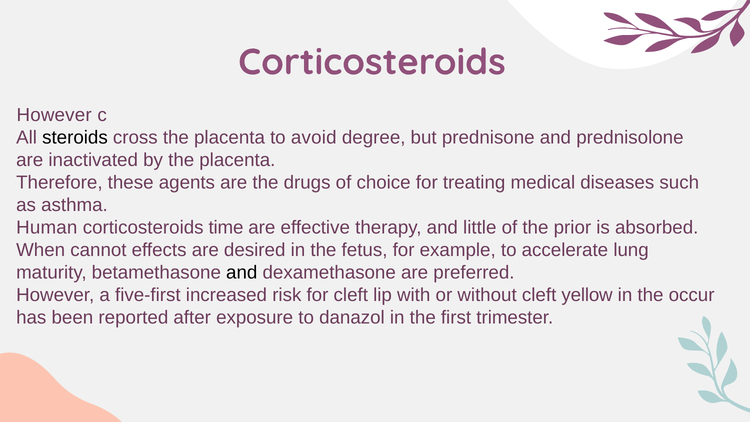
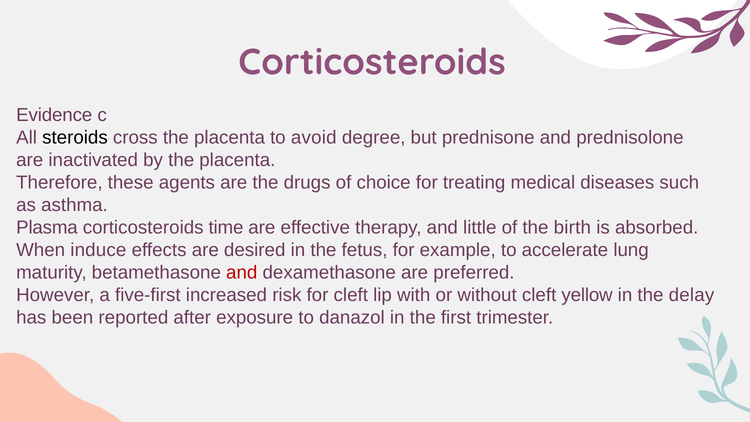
However: However -> Evidence (54, 115)
Human: Human -> Plasma (47, 227)
prior: prior -> birth (572, 227)
cannot: cannot -> induce (98, 250)
and colour: black -> red (242, 272)
occur: occur -> delay (692, 295)
